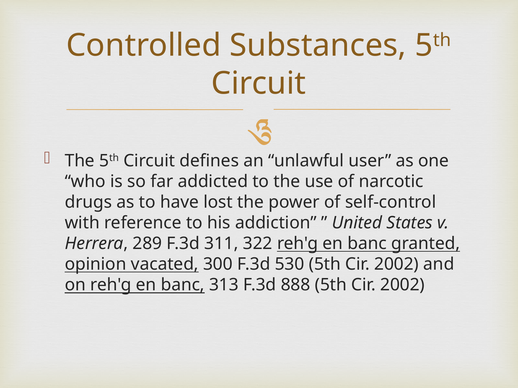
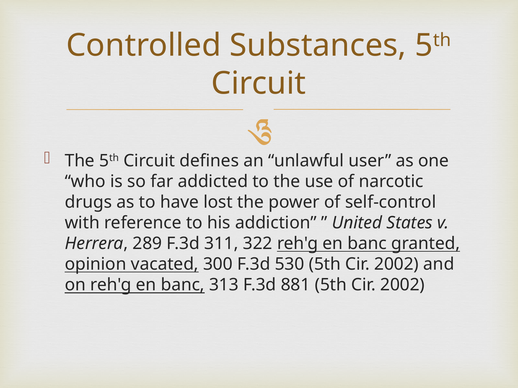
888: 888 -> 881 (296, 285)
